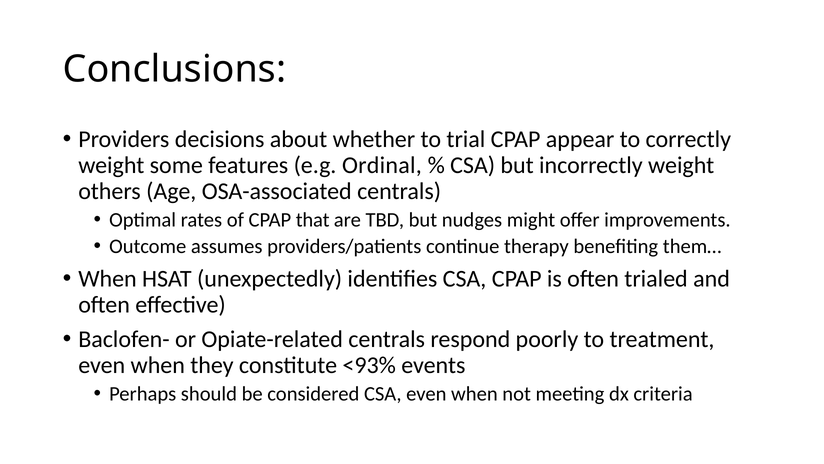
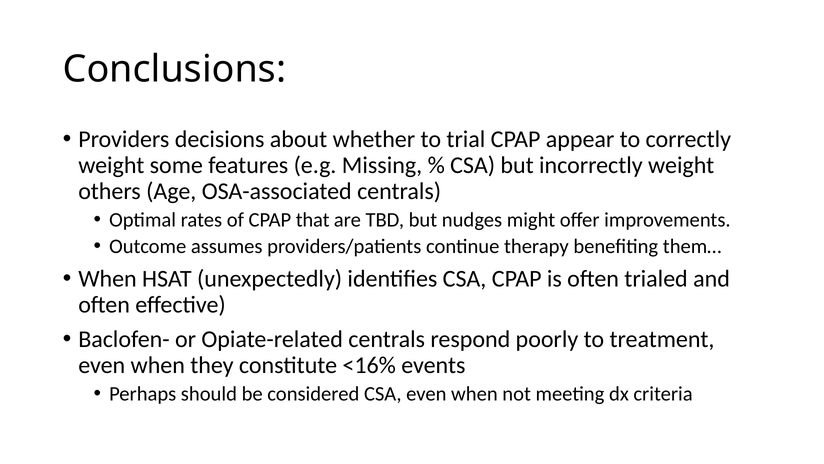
Ordinal: Ordinal -> Missing (382, 165)
<93%: <93% -> <16% (369, 365)
